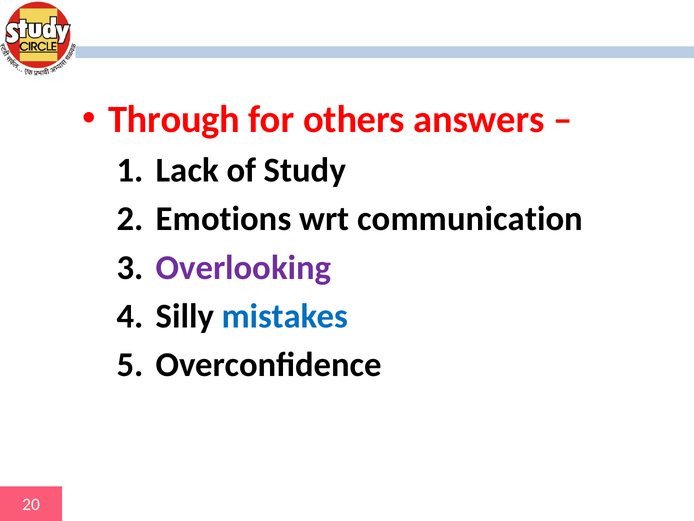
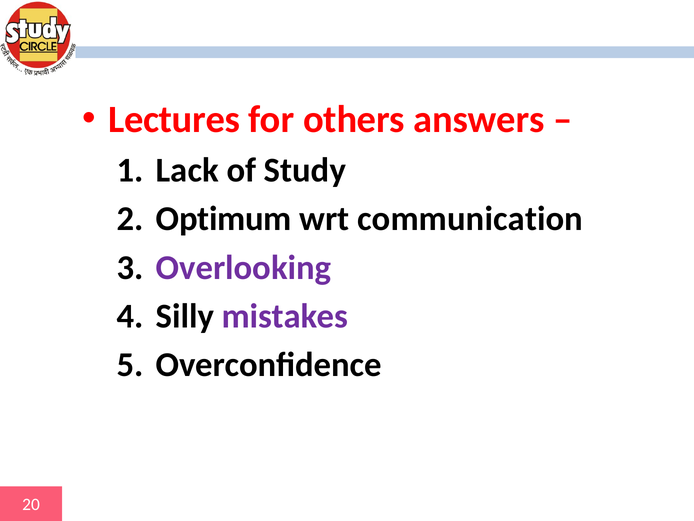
Through: Through -> Lectures (174, 120)
Emotions: Emotions -> Optimum (224, 219)
mistakes colour: blue -> purple (285, 316)
